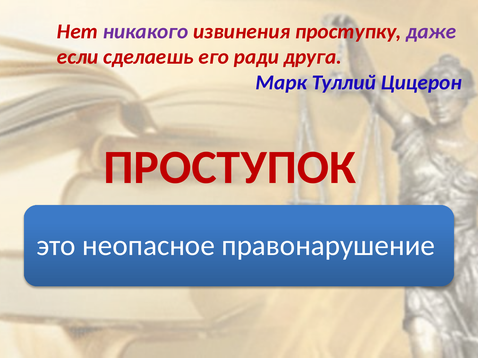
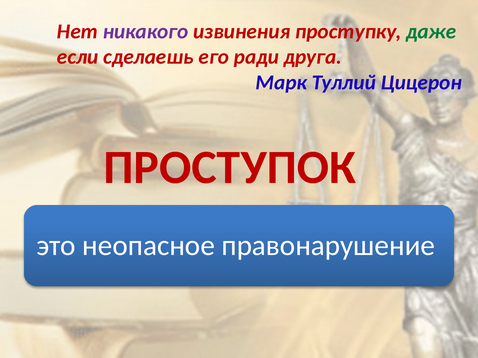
даже colour: purple -> green (431, 32)
